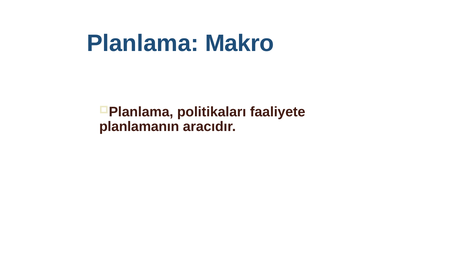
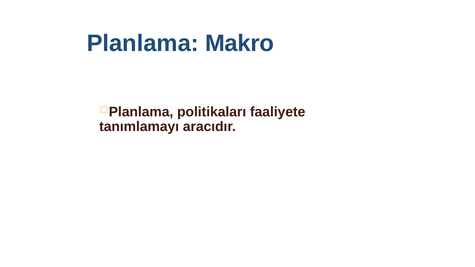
planlamanın: planlamanın -> tanımlamayı (139, 127)
